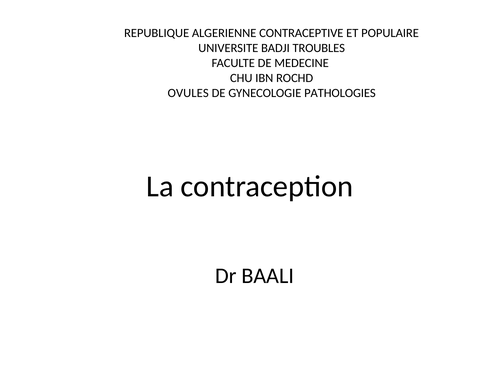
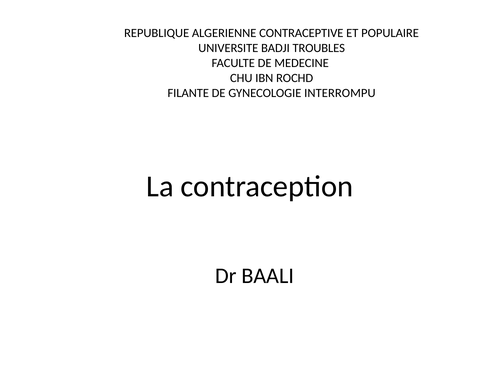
OVULES: OVULES -> FILANTE (188, 93)
PATHOLOGIES: PATHOLOGIES -> INTERROMPU (340, 93)
